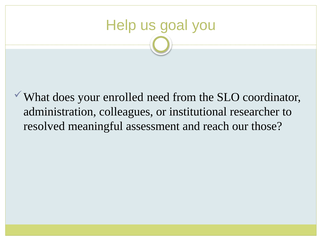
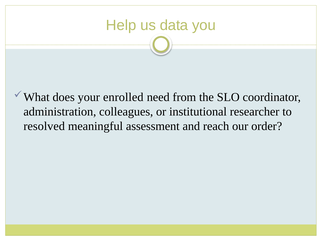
goal: goal -> data (174, 25)
those: those -> order (267, 126)
